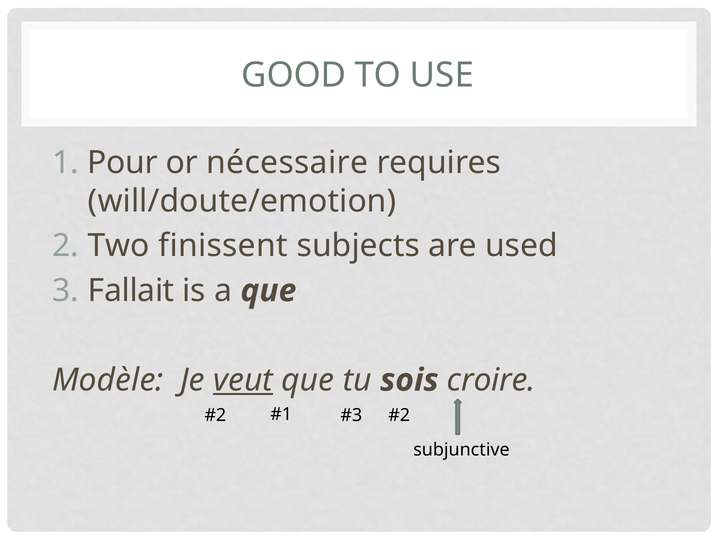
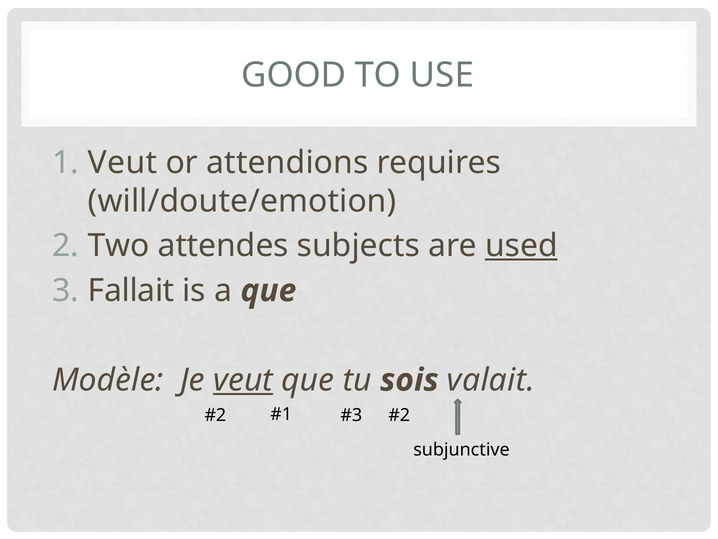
1 Pour: Pour -> Veut (123, 163)
nécessaire: nécessaire -> attendions (287, 163)
finissent: finissent -> attendes (223, 246)
used underline: none -> present (521, 246)
croire: croire -> valait (491, 380)
